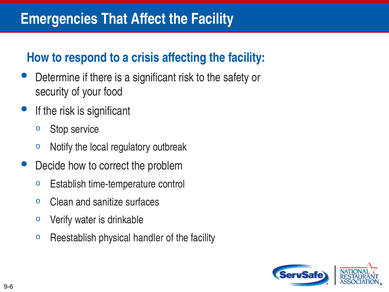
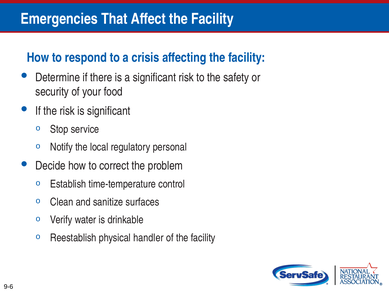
outbreak: outbreak -> personal (170, 147)
